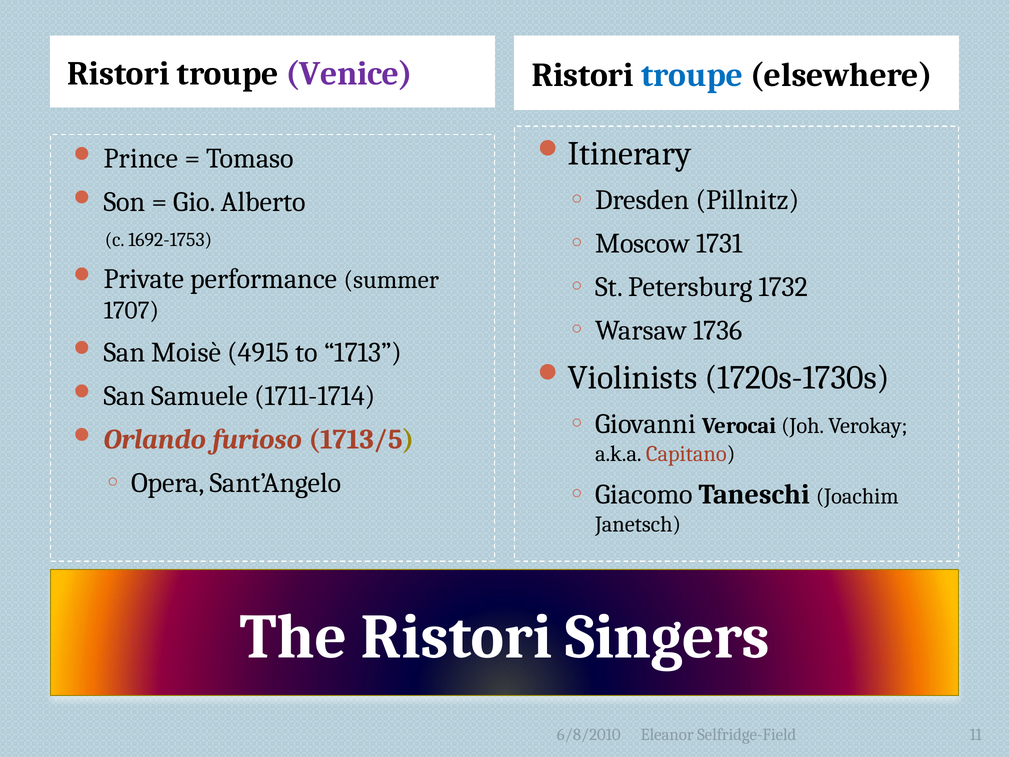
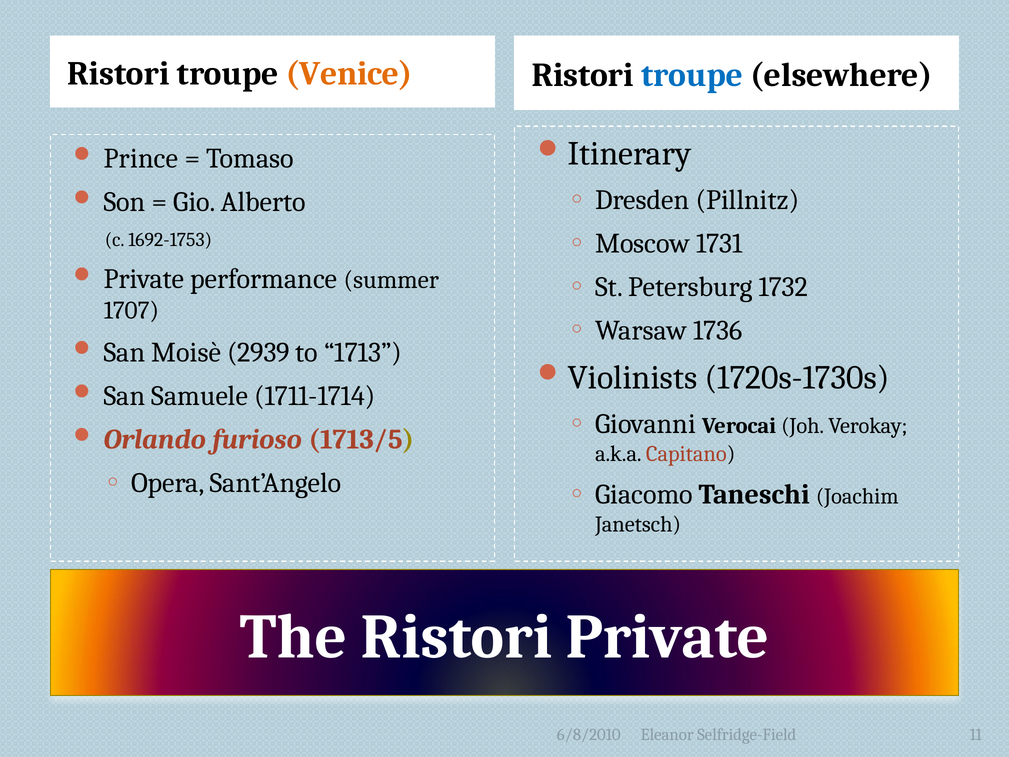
Venice colour: purple -> orange (349, 74)
4915: 4915 -> 2939 (258, 353)
Ristori Singers: Singers -> Private (668, 637)
